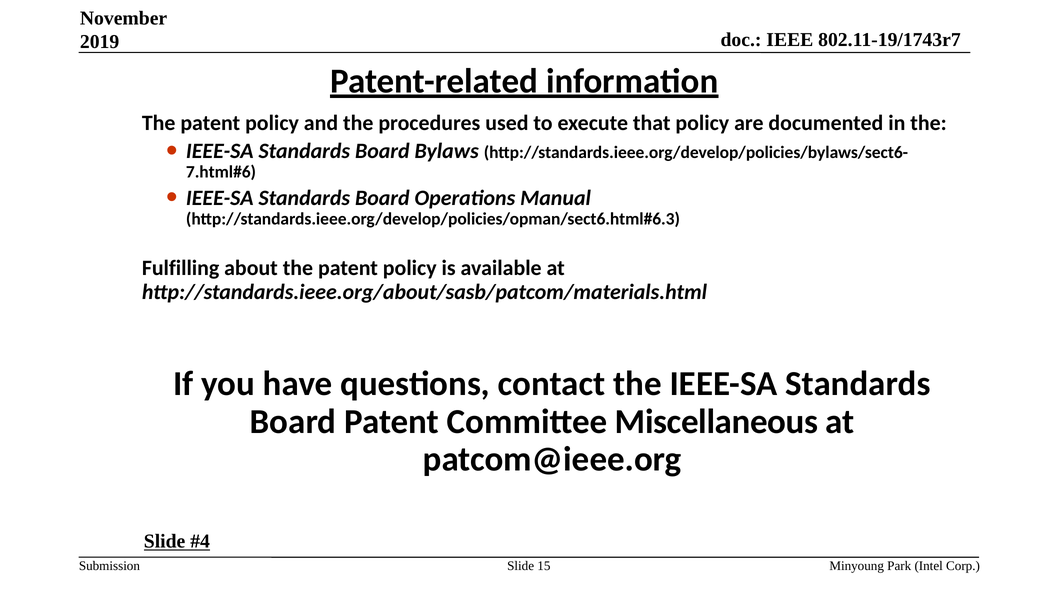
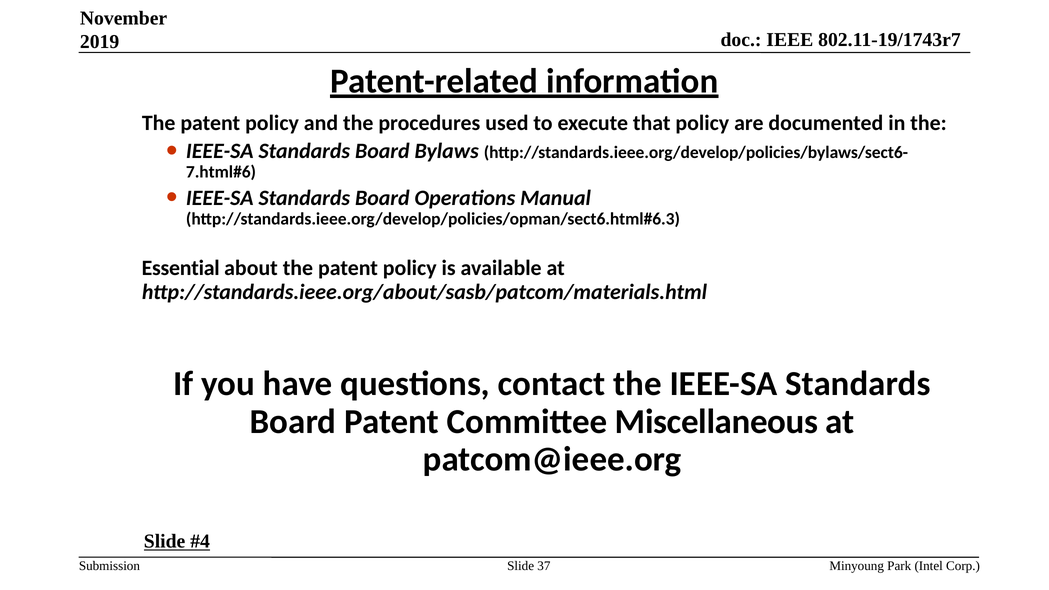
Fulfilling: Fulfilling -> Essential (181, 268)
15: 15 -> 37 (544, 566)
